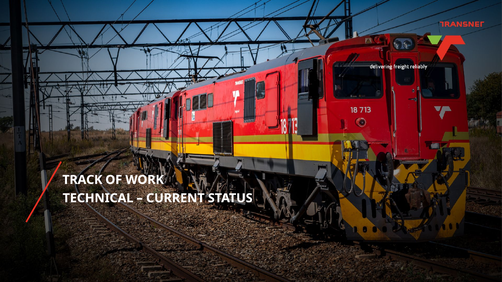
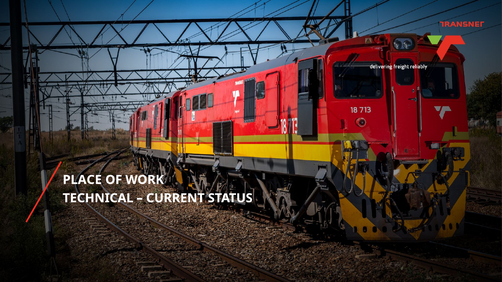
TRACK: TRACK -> PLACE (82, 180)
